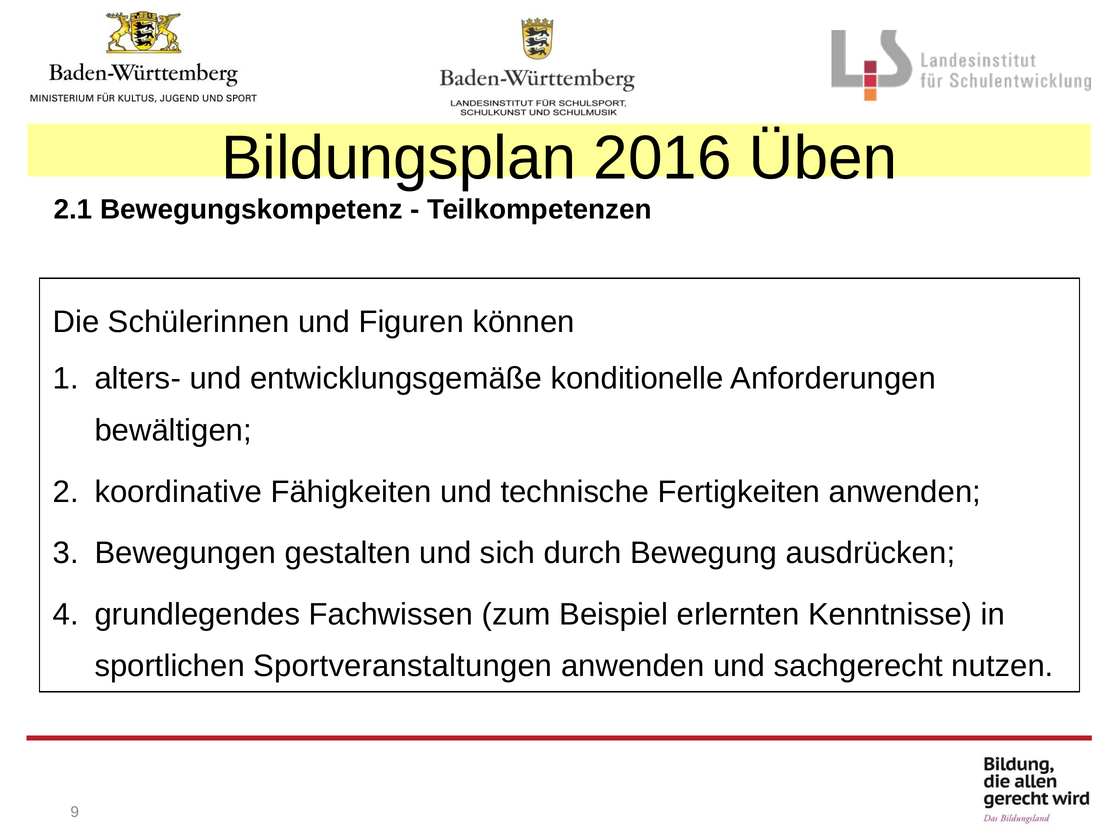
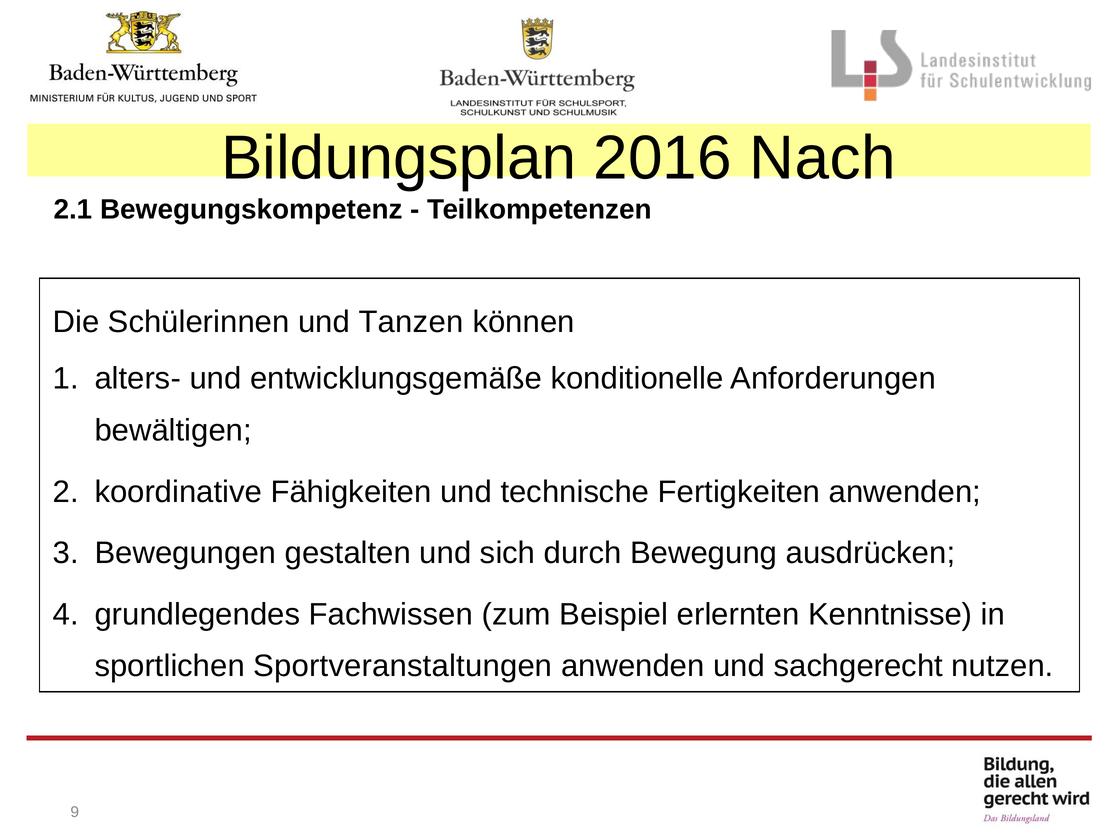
Üben: Üben -> Nach (823, 158)
Figuren: Figuren -> Tanzen (411, 322)
